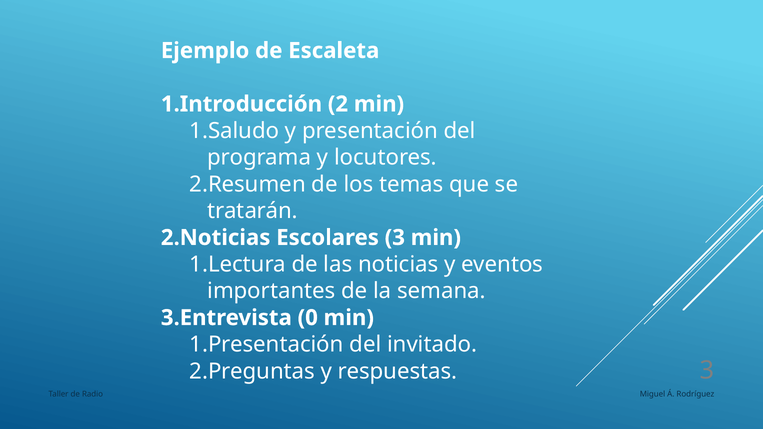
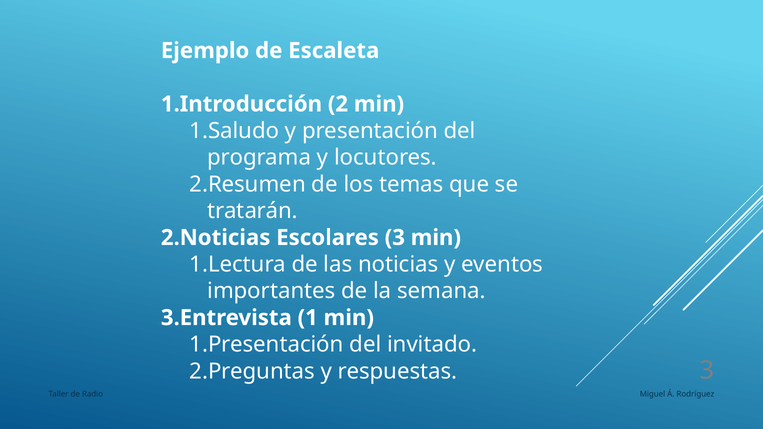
0: 0 -> 1 (308, 318)
